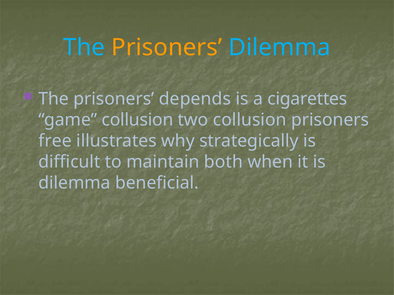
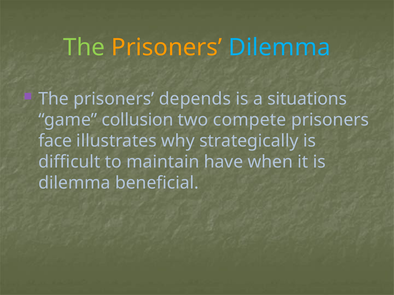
The colour: light blue -> light green (84, 48)
cigarettes: cigarettes -> situations (307, 99)
two collusion: collusion -> compete (250, 120)
free: free -> face (55, 141)
both: both -> have (224, 162)
